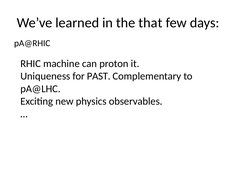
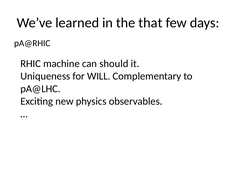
proton: proton -> should (114, 64)
PAST: PAST -> WILL (99, 76)
